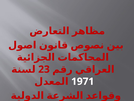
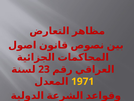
1971 colour: white -> yellow (83, 81)
